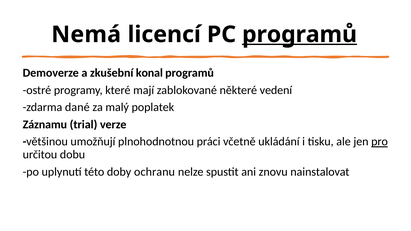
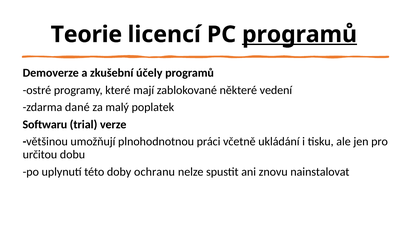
Nemá: Nemá -> Teorie (86, 35)
konal: konal -> účely (149, 73)
Záznamu: Záznamu -> Softwaru (45, 125)
pro underline: present -> none (380, 142)
